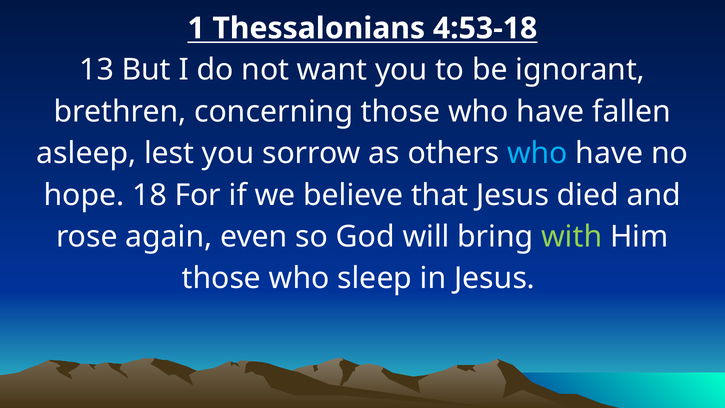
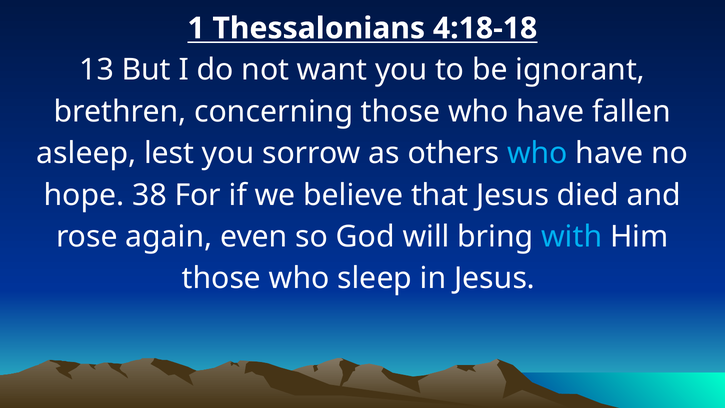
4:53-18: 4:53-18 -> 4:18-18 (485, 28)
18: 18 -> 38 (150, 195)
with colour: light green -> light blue (572, 237)
